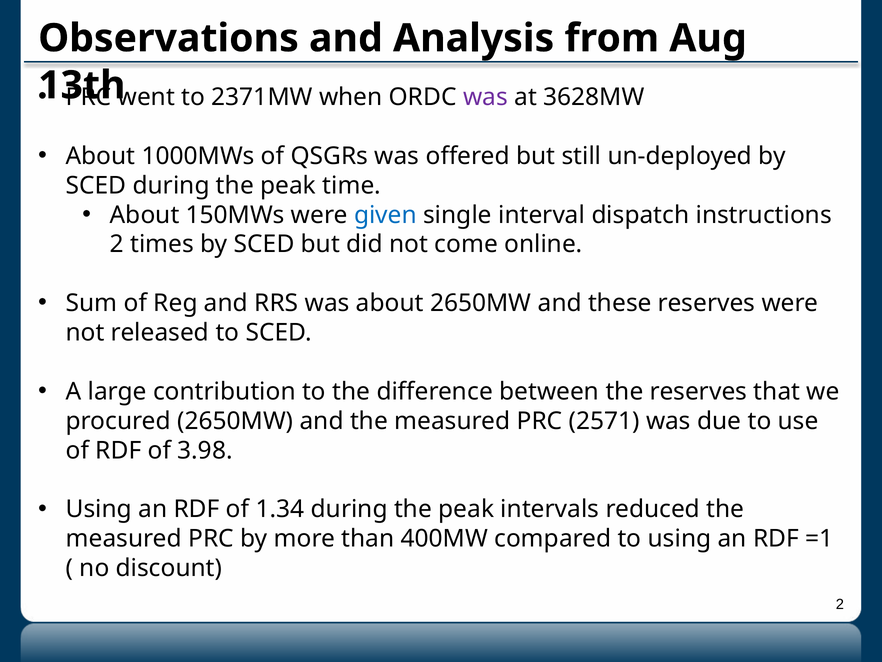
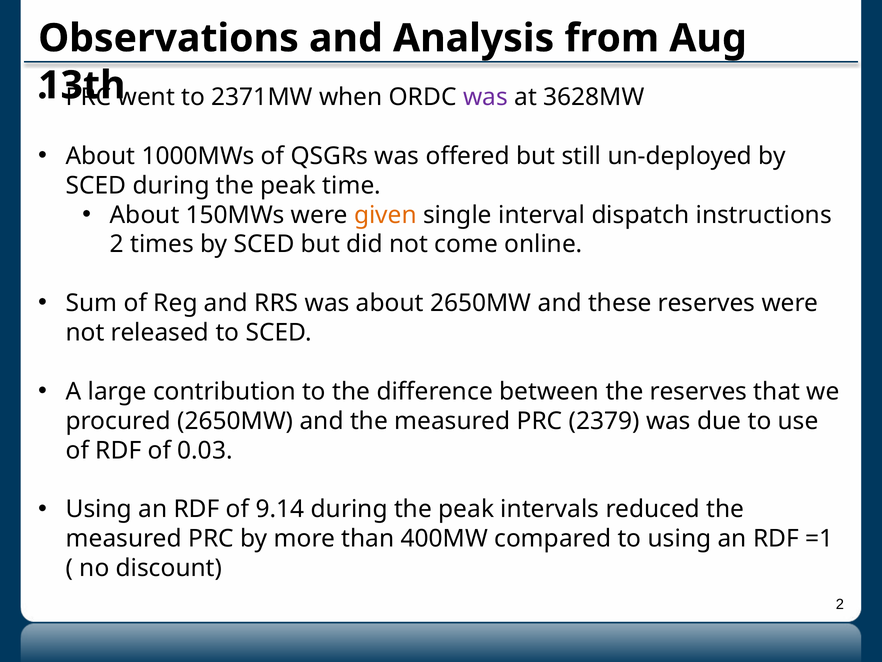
given colour: blue -> orange (385, 215)
2571: 2571 -> 2379 (604, 421)
3.98: 3.98 -> 0.03 (205, 450)
1.34: 1.34 -> 9.14 (280, 509)
